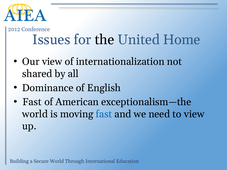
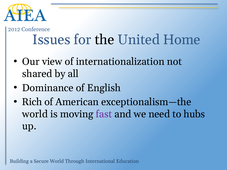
Fast: Fast -> Rich (32, 102)
fast colour: blue -> purple (104, 114)
to view: view -> hubs (194, 114)
